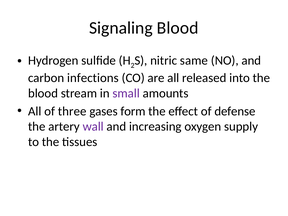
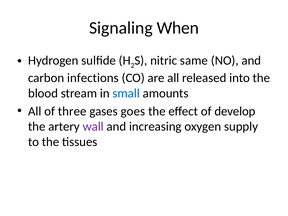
Signaling Blood: Blood -> When (178, 28)
small colour: purple -> blue (126, 93)
form: form -> goes (133, 111)
defense: defense -> develop (235, 111)
